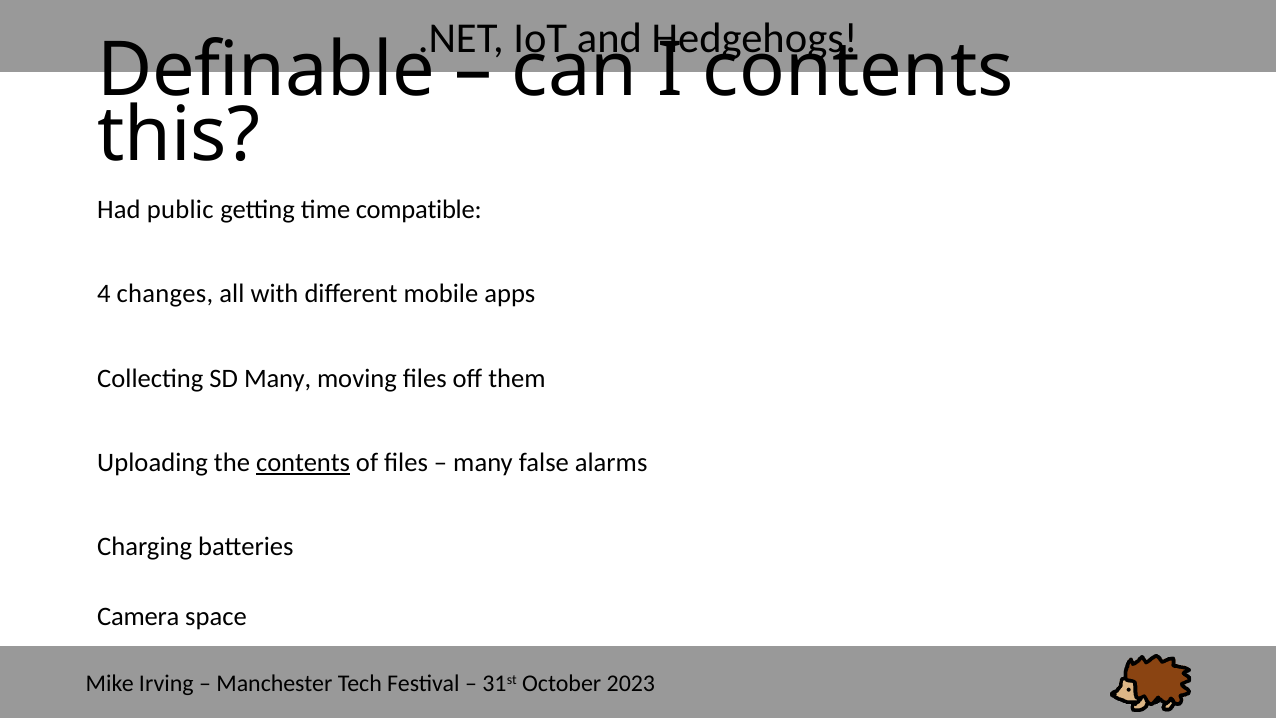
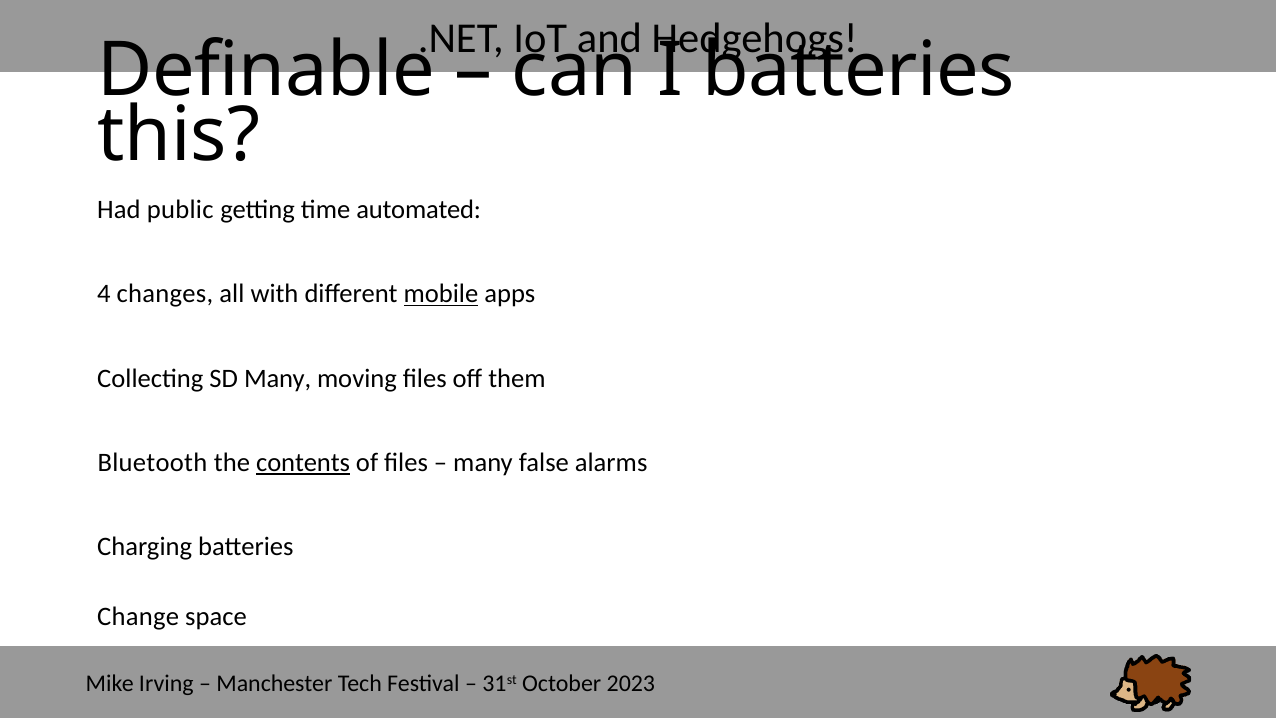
I contents: contents -> batteries (859, 70)
compatible: compatible -> automated (419, 210)
mobile underline: none -> present (441, 294)
Uploading: Uploading -> Bluetooth (152, 462)
Camera: Camera -> Change (138, 617)
